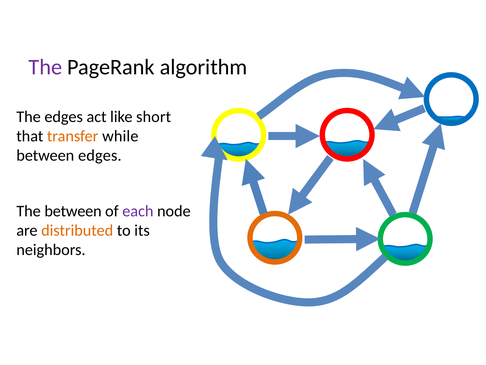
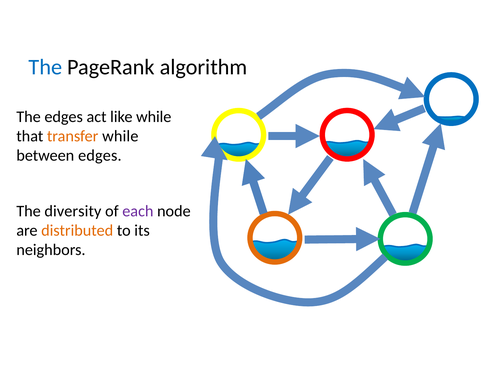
The colour: purple -> blue (45, 67)
like short: short -> while (154, 116)
The between: between -> diversity (73, 211)
